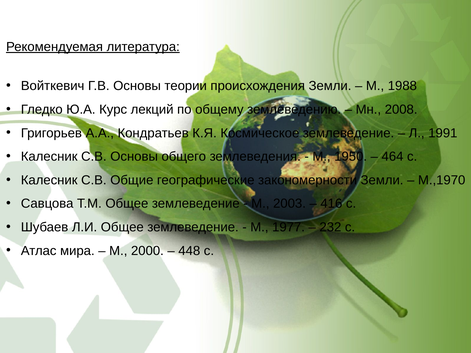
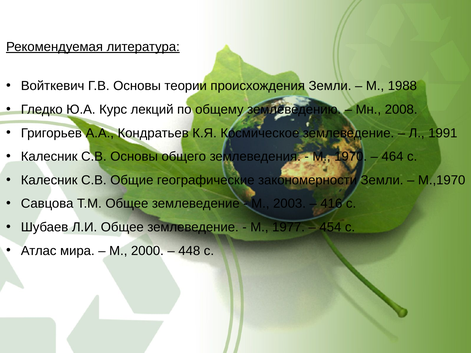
1950: 1950 -> 1970 (351, 157)
232: 232 -> 454 (330, 227)
